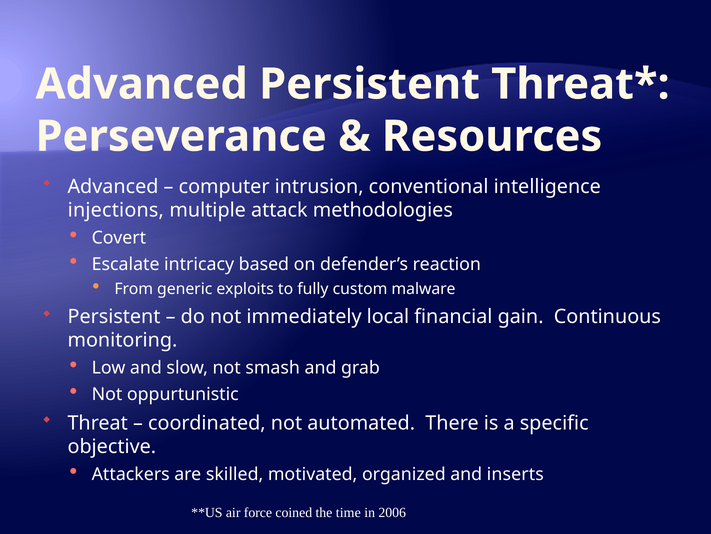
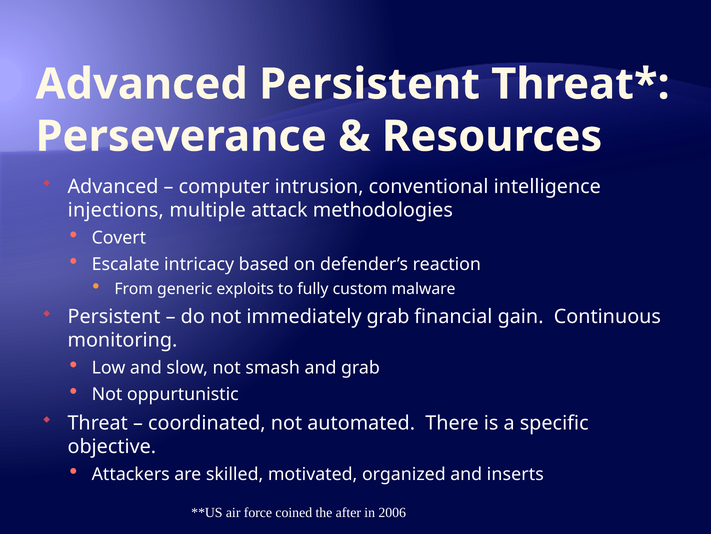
immediately local: local -> grab (388, 316)
time: time -> after (348, 512)
